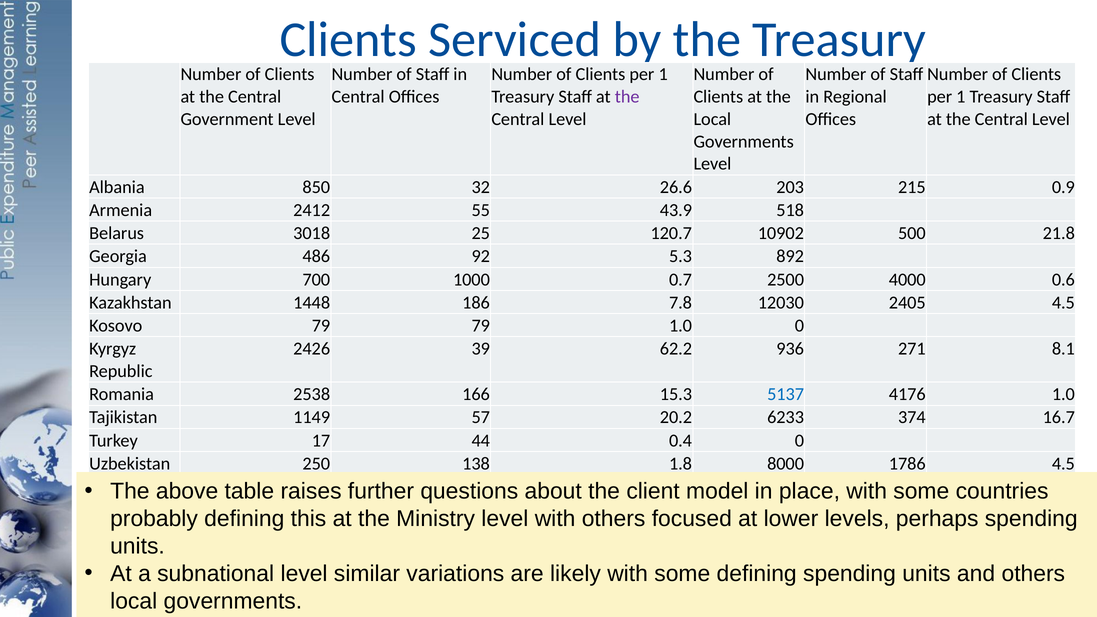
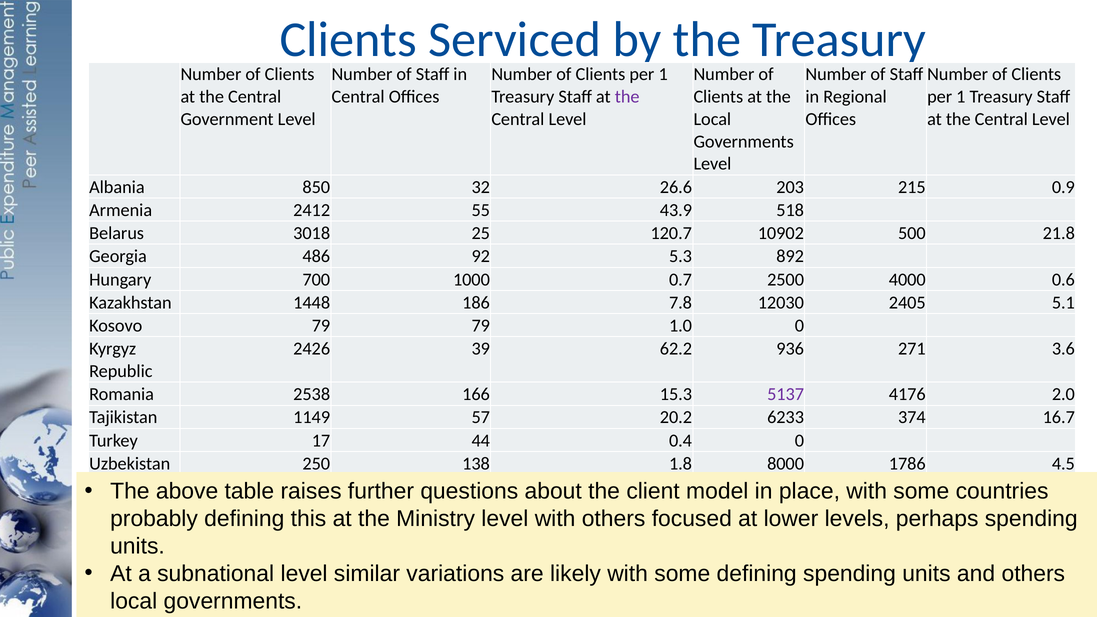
2405 4.5: 4.5 -> 5.1 (1063, 303)
8.1: 8.1 -> 3.6 (1063, 349)
5137 colour: blue -> purple (786, 394)
4176 1.0: 1.0 -> 2.0 (1063, 394)
